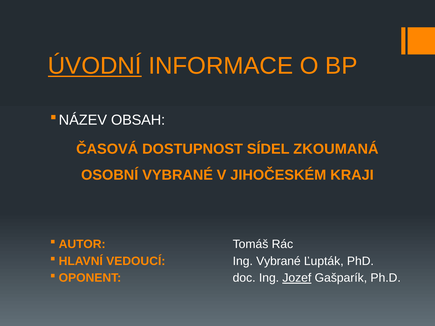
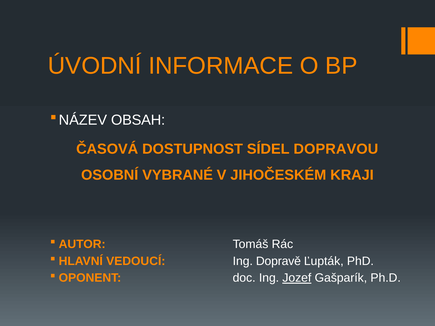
ÚVODNÍ underline: present -> none (95, 66)
ZKOUMANÁ: ZKOUMANÁ -> DOPRAVOU (336, 149)
Ing Vybrané: Vybrané -> Dopravě (278, 261)
